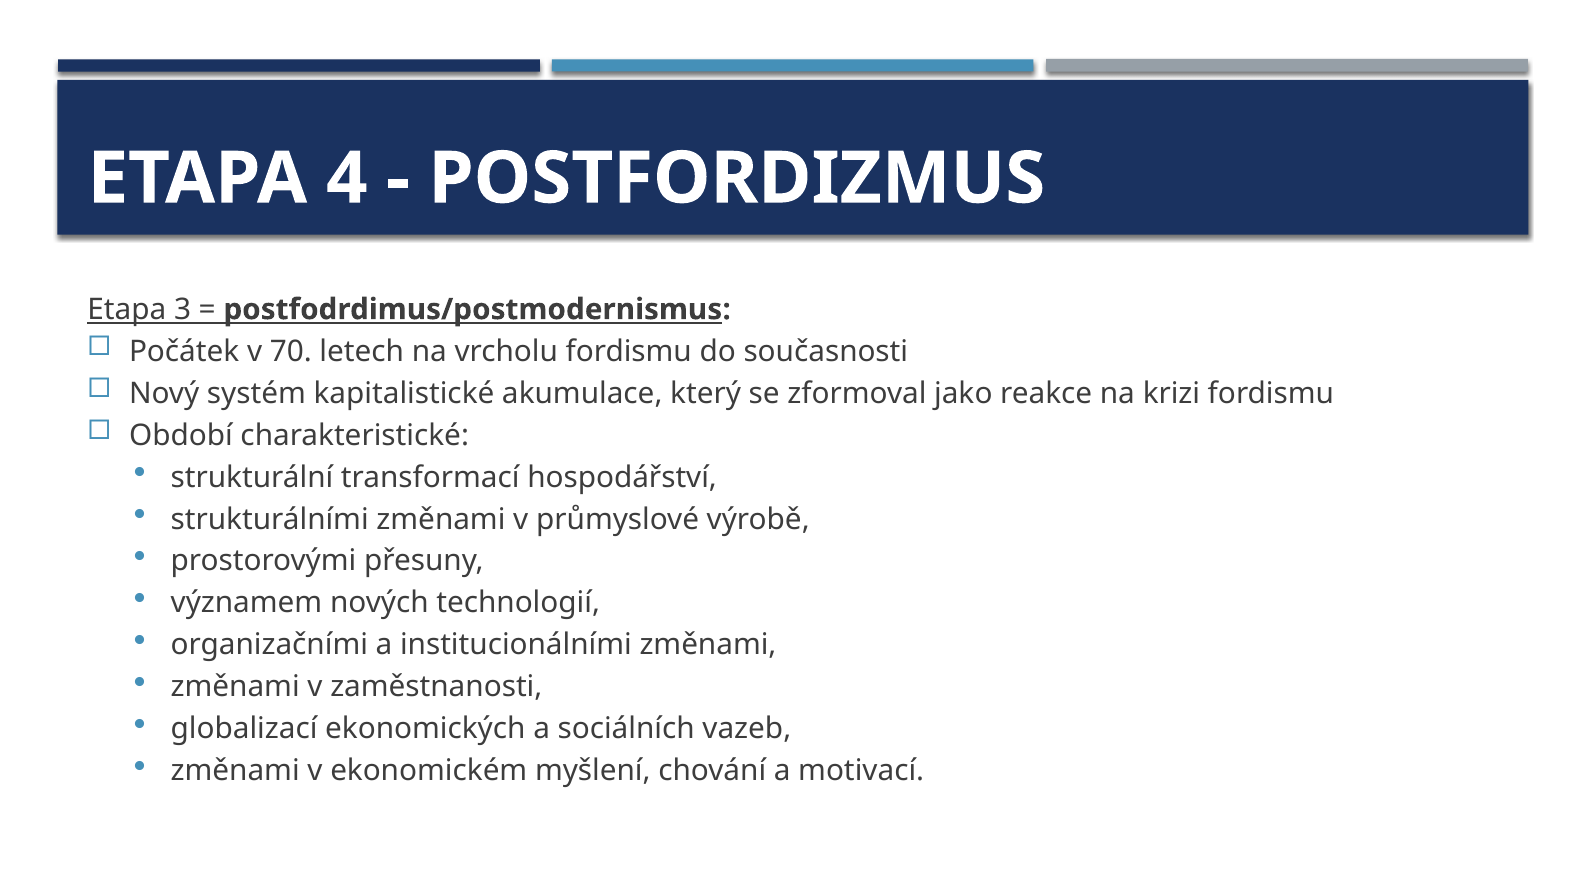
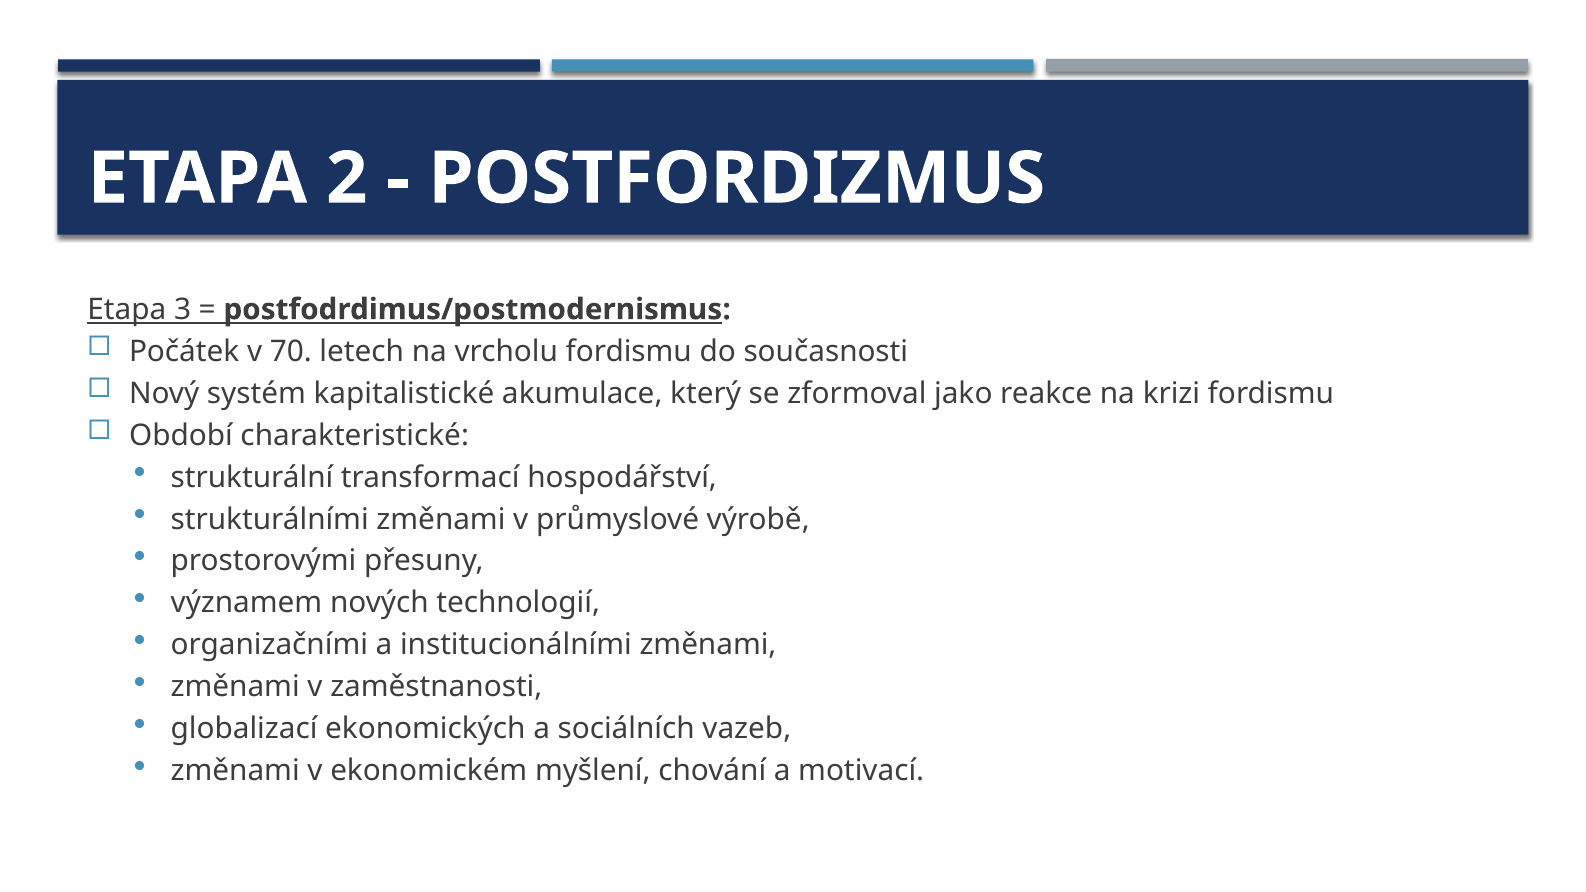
4: 4 -> 2 (347, 179)
